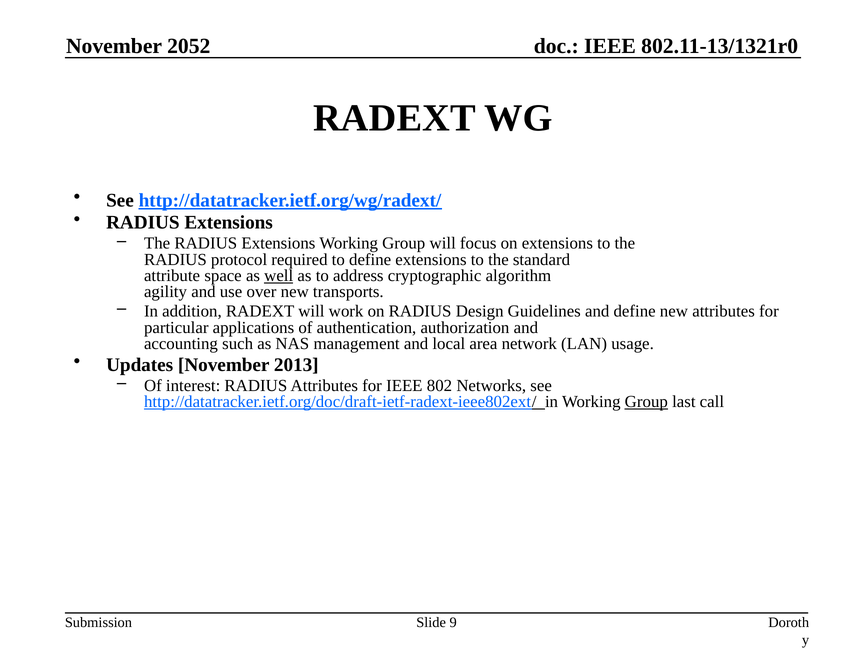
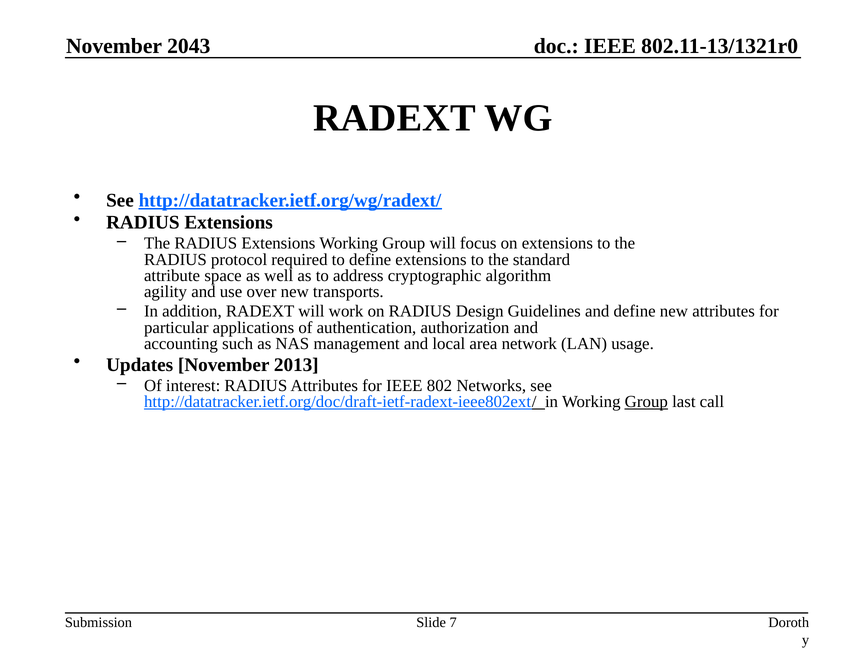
2052: 2052 -> 2043 (189, 46)
well underline: present -> none (279, 276)
9: 9 -> 7 (453, 623)
